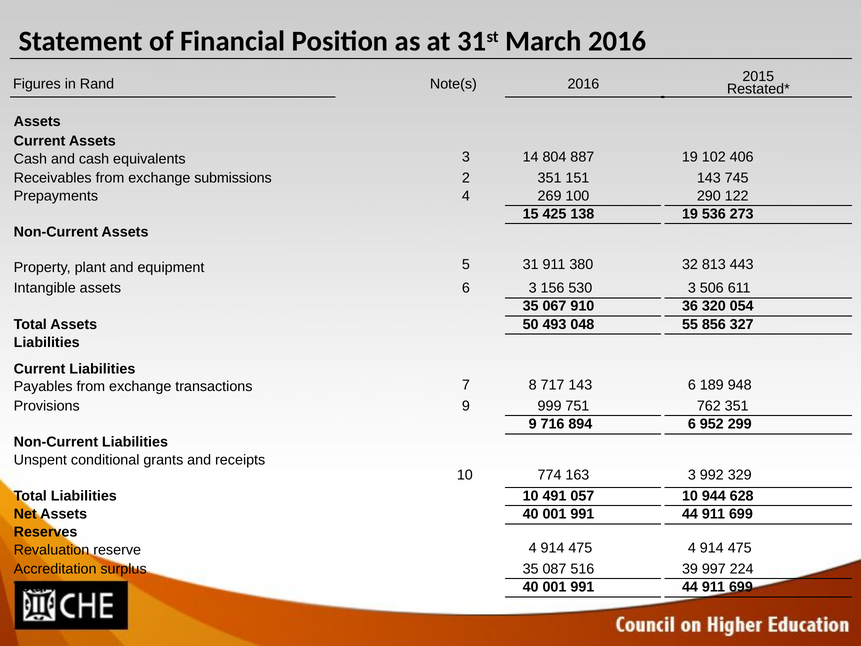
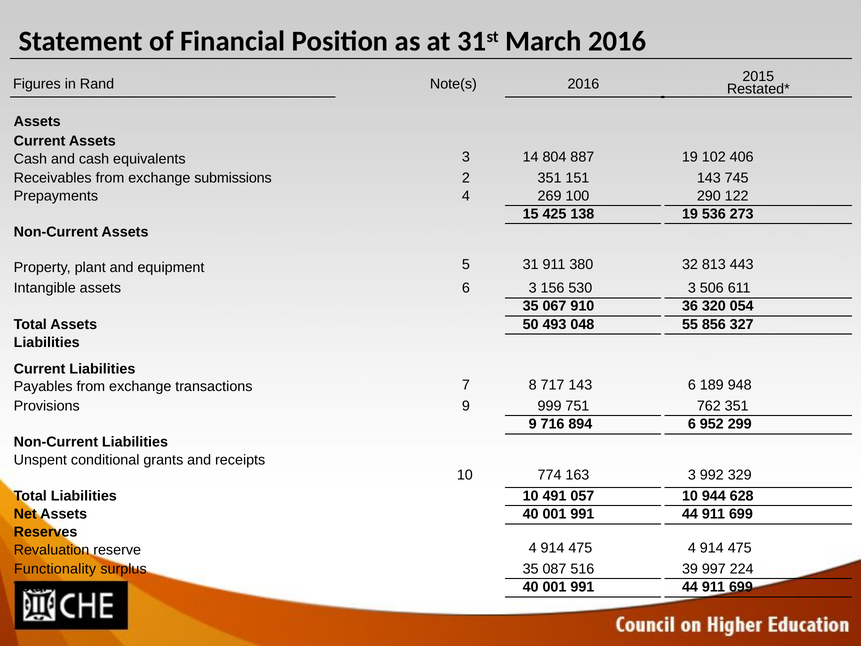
Accreditation: Accreditation -> Functionality (55, 569)
